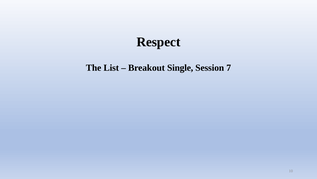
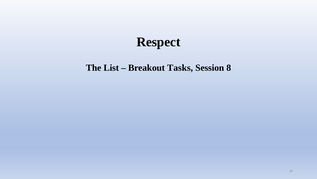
Single: Single -> Tasks (180, 67)
7: 7 -> 8 (229, 67)
